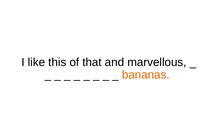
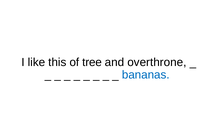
that: that -> tree (92, 62)
marvellous: marvellous -> overthrone (157, 62)
bananas colour: orange -> blue (146, 75)
